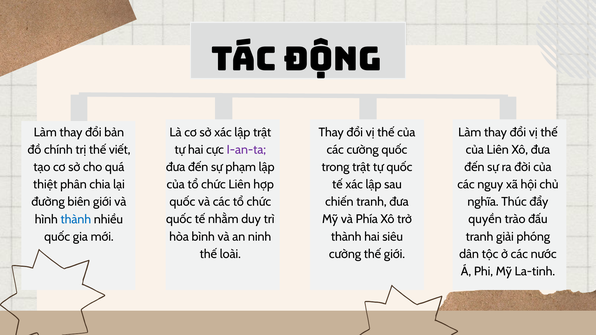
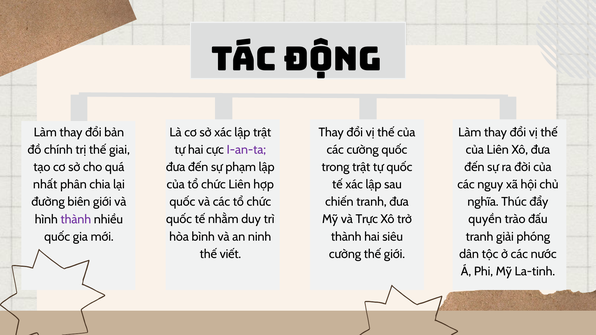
viết: viết -> giai (120, 150)
thiệt: thiệt -> nhất (45, 185)
Phía: Phía -> Trực (367, 219)
thành colour: blue -> purple (76, 219)
loài: loài -> viết (230, 254)
